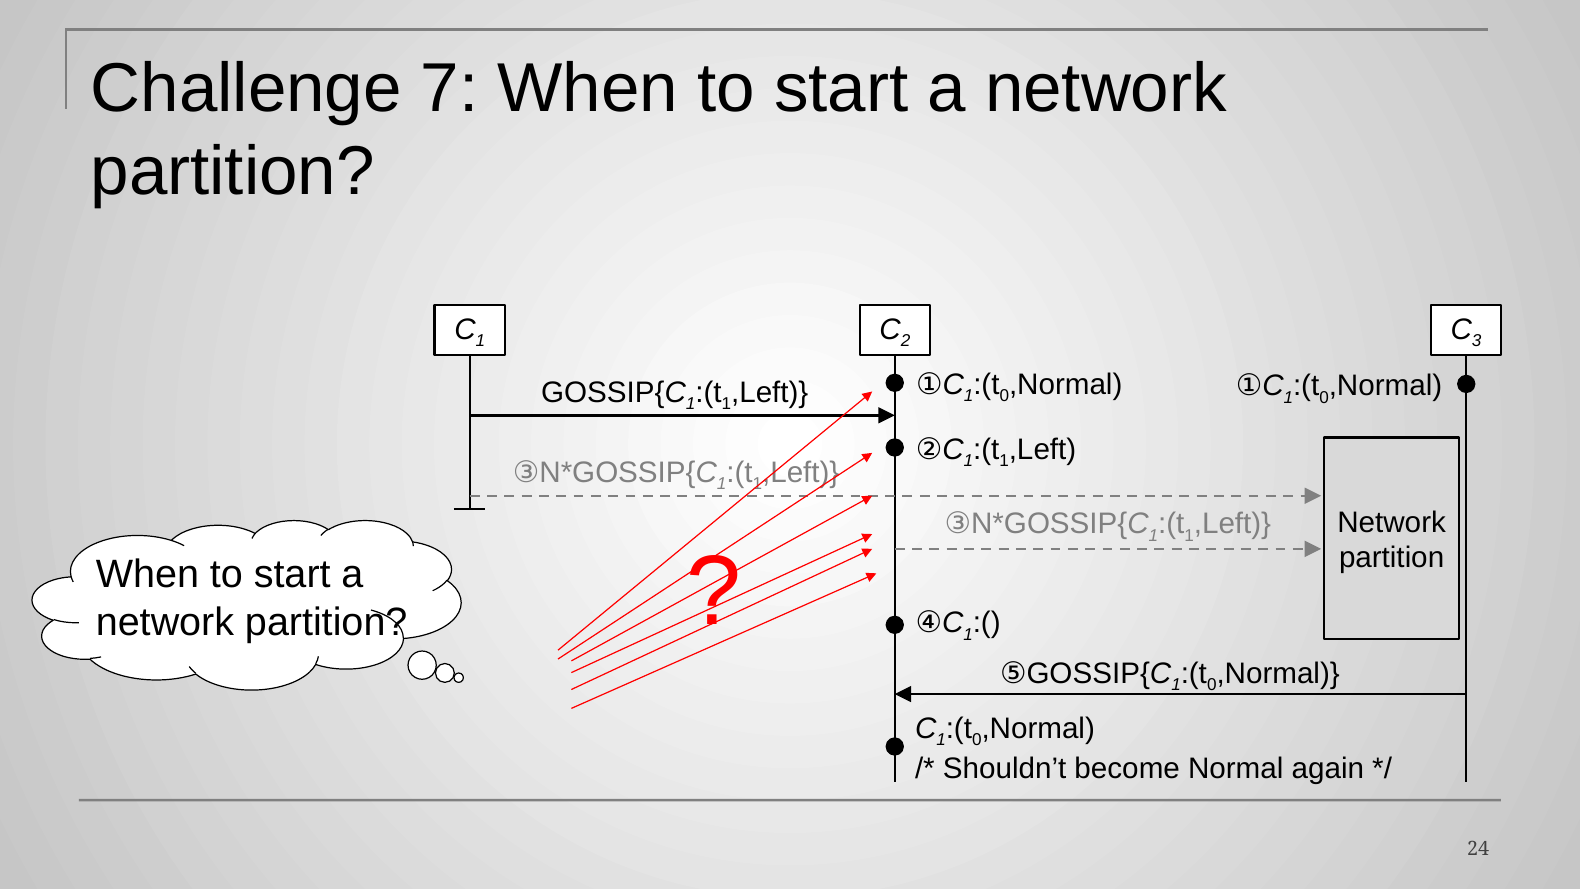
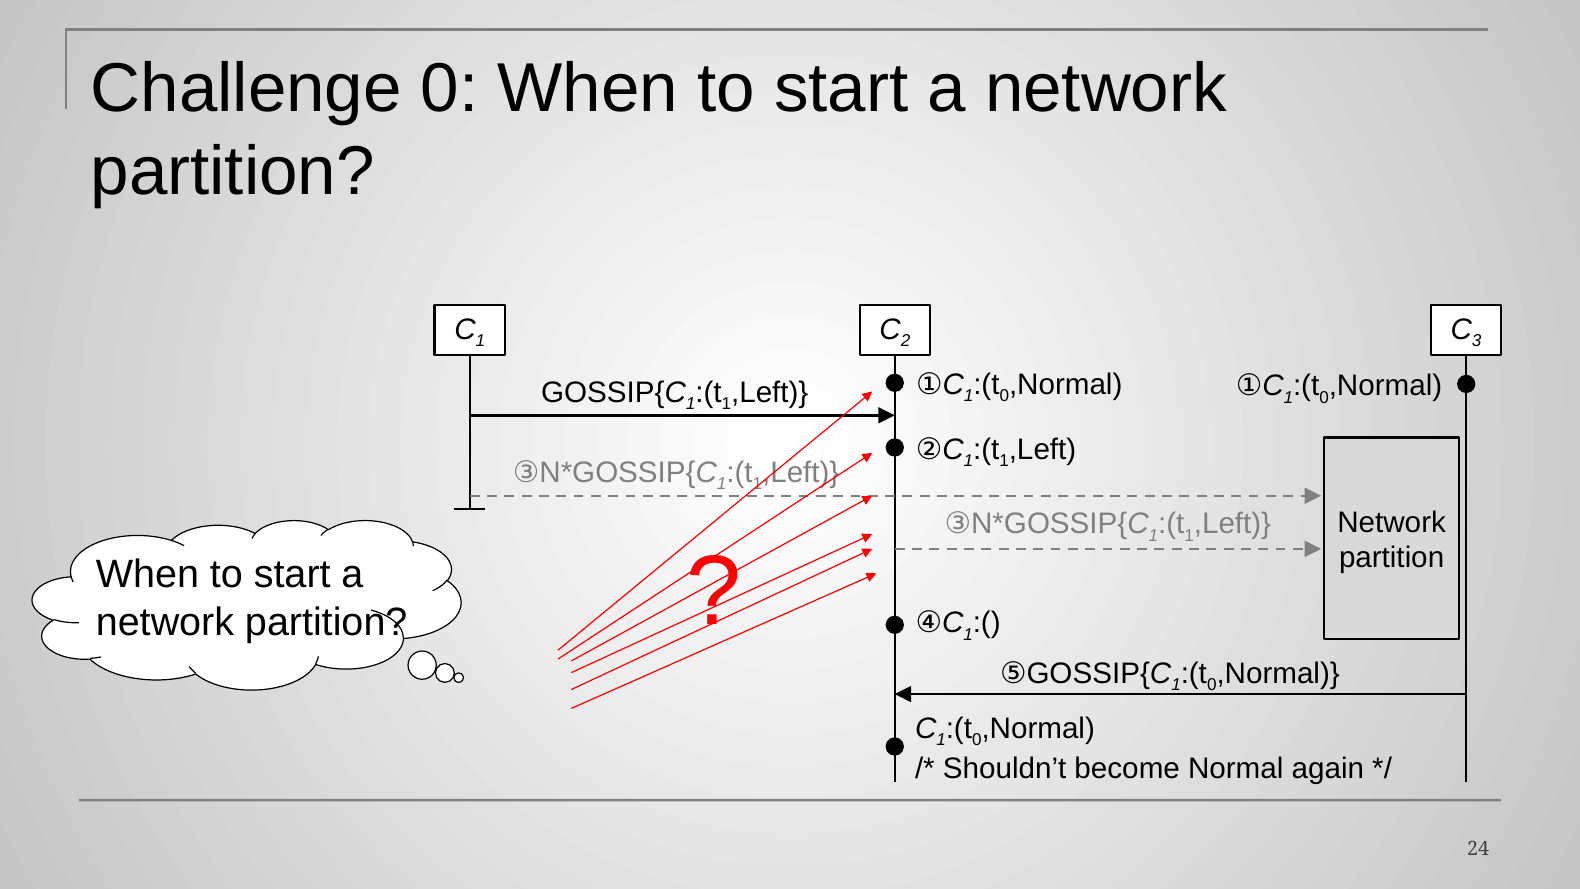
Challenge 7: 7 -> 0 (450, 88)
